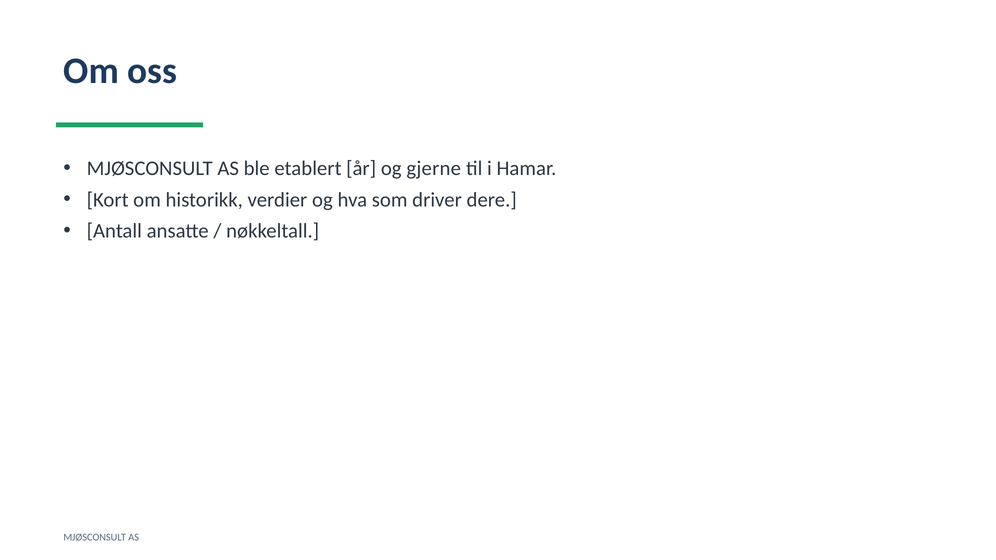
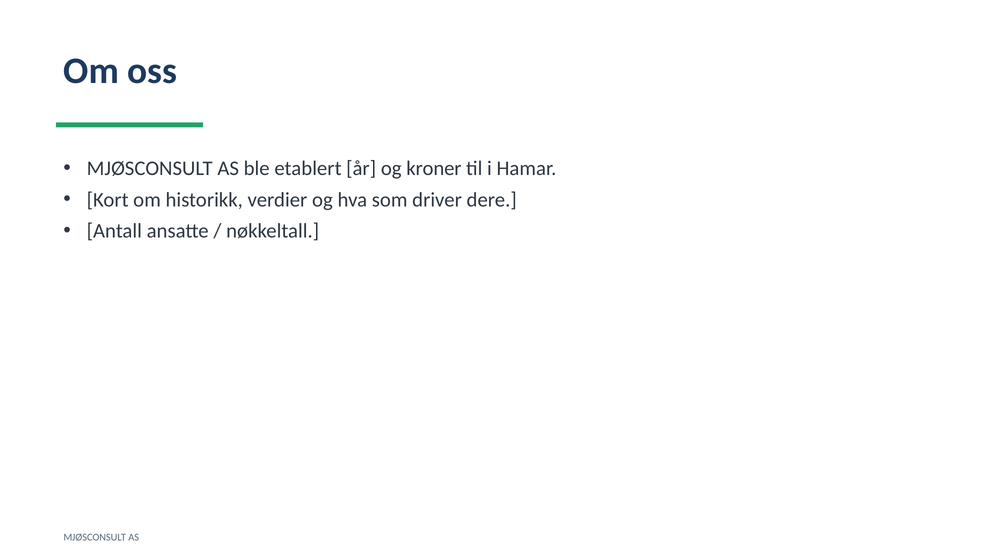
gjerne: gjerne -> kroner (434, 169)
